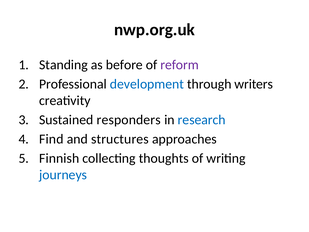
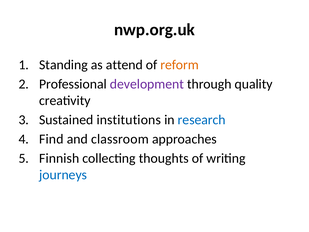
before: before -> attend (124, 65)
reform colour: purple -> orange (180, 65)
development colour: blue -> purple (147, 84)
writers: writers -> quality (254, 84)
responders: responders -> institutions (129, 120)
structures: structures -> classroom (120, 139)
